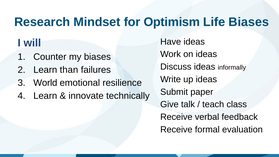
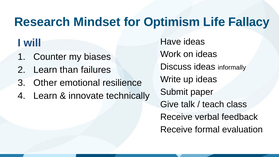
Life Biases: Biases -> Fallacy (249, 22)
World: World -> Other (45, 83)
